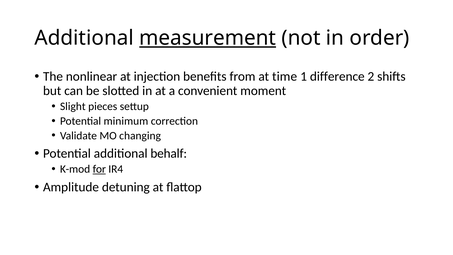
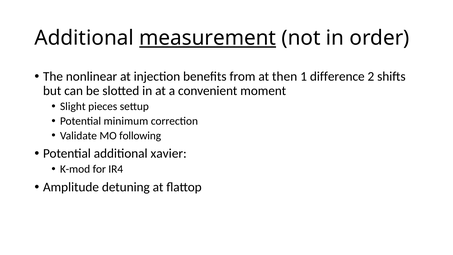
time: time -> then (285, 77)
changing: changing -> following (140, 136)
behalf: behalf -> xavier (169, 154)
for underline: present -> none (99, 169)
